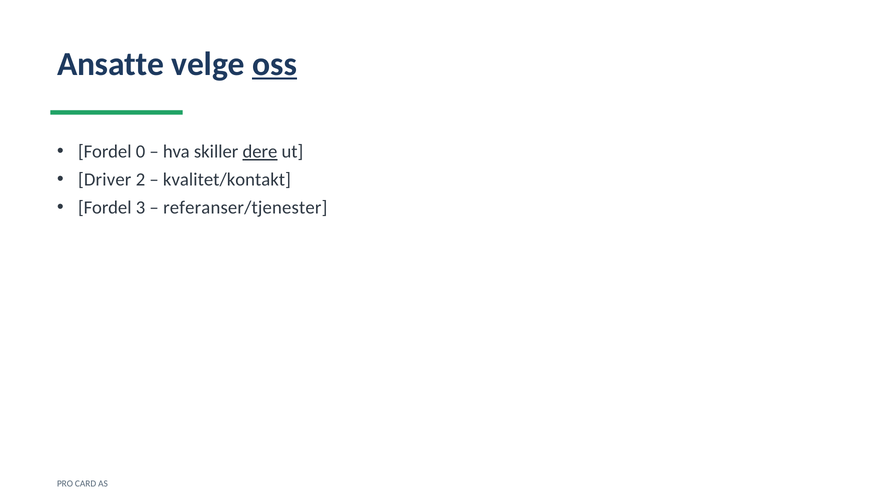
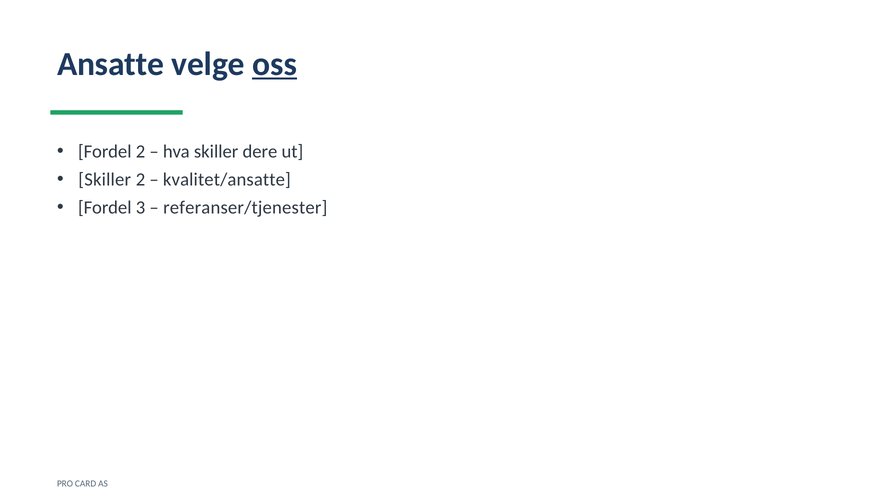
Fordel 0: 0 -> 2 (141, 152)
dere underline: present -> none (260, 152)
Driver: Driver -> Skiller (105, 180)
kvalitet/kontakt: kvalitet/kontakt -> kvalitet/ansatte (227, 180)
